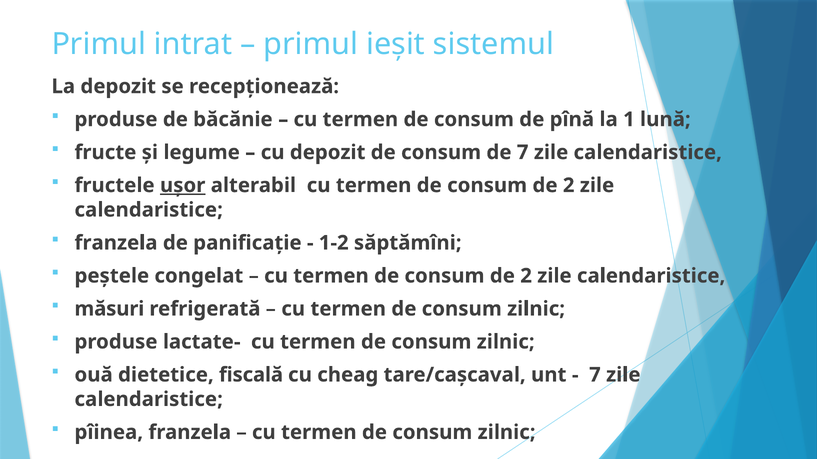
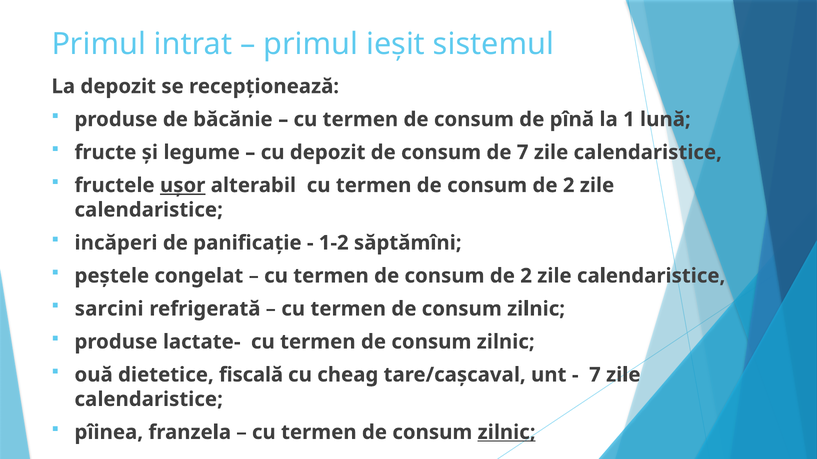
franzela: franzela -> incăperi (116, 243)
măsuri: măsuri -> sarcini (109, 309)
zilnic underline: none -> present (507, 433)
